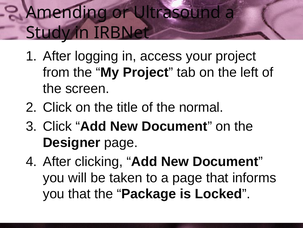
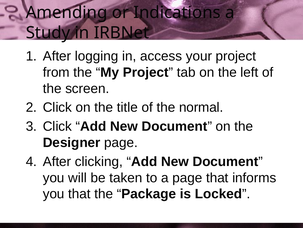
Ultrasound: Ultrasound -> Indications (177, 13)
